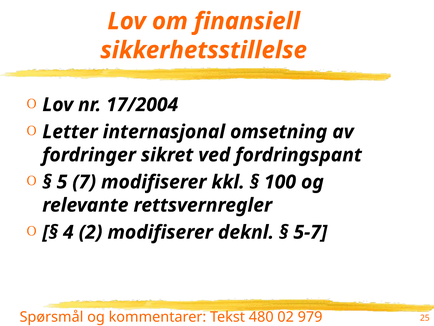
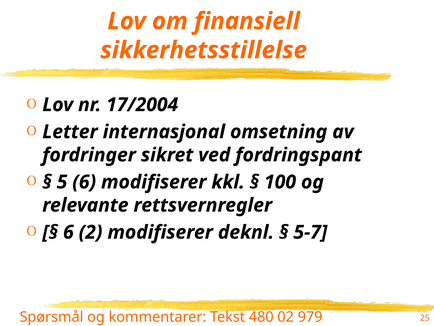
5 7: 7 -> 6 (84, 182)
4: 4 -> 6 (68, 232)
